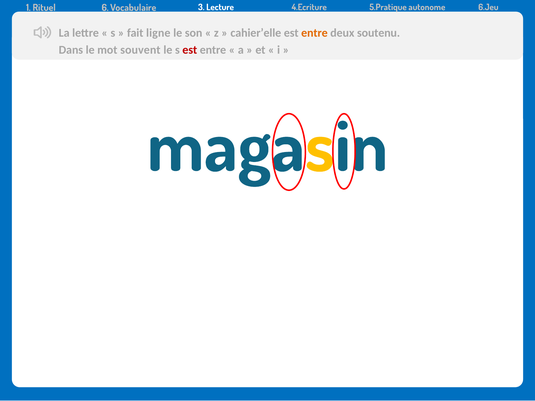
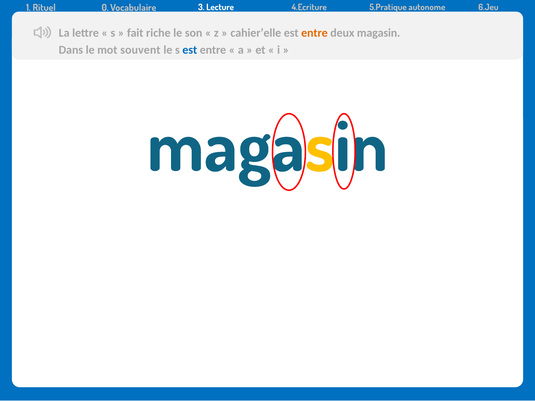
6: 6 -> 0 (105, 8)
ligne: ligne -> riche (158, 33)
deux soutenu: soutenu -> magasin (379, 33)
est colour: red -> blue (190, 50)
